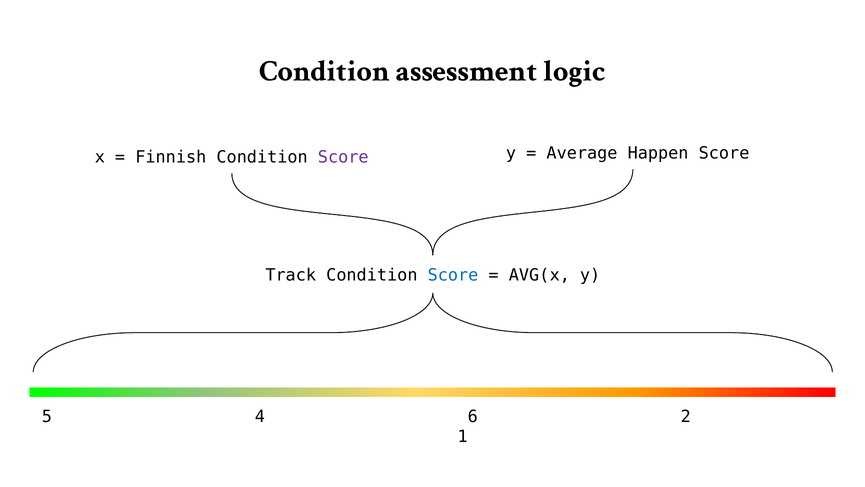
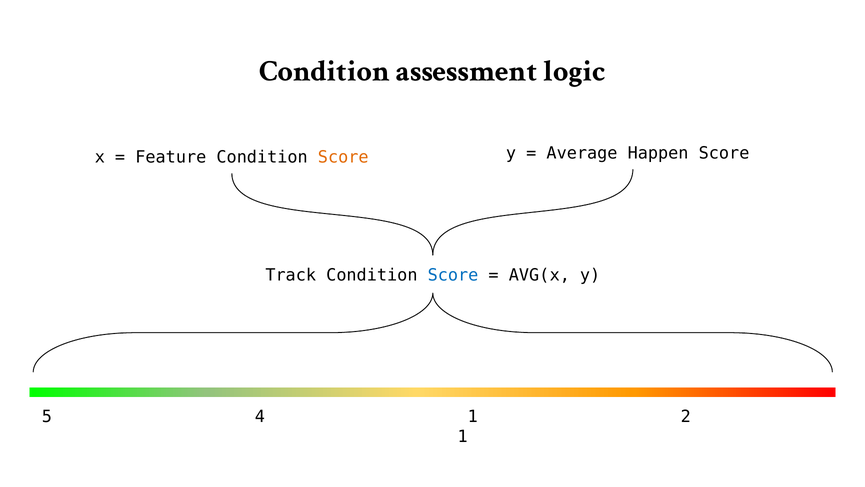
Finnish: Finnish -> Feature (171, 157)
Score colour: purple -> orange (343, 157)
4 6: 6 -> 1 (473, 416)
